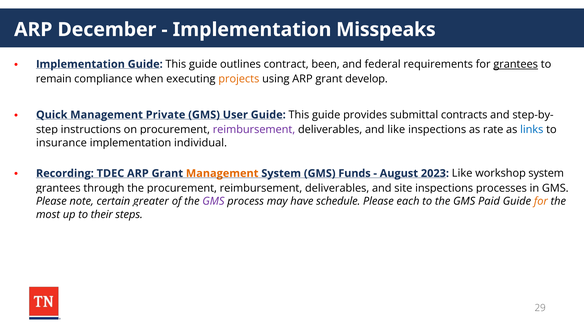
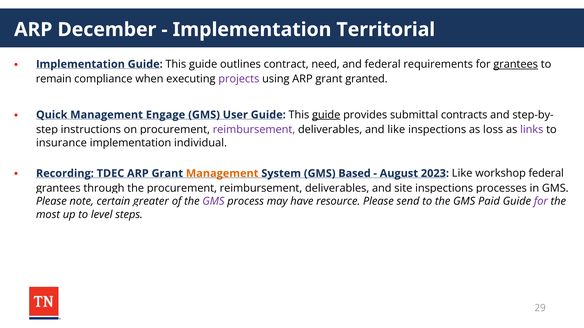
Misspeaks: Misspeaks -> Territorial (386, 30)
been: been -> need (326, 64)
projects colour: orange -> purple (239, 79)
develop: develop -> granted (366, 79)
Private: Private -> Engage (165, 115)
guide underline: none -> present (326, 115)
rate: rate -> loss (493, 130)
links colour: blue -> purple (532, 130)
Funds: Funds -> Based (355, 174)
workshop system: system -> federal (546, 174)
schedule: schedule -> resource (338, 202)
each: each -> send (408, 202)
for colour: orange -> purple (541, 202)
their: their -> level (102, 215)
